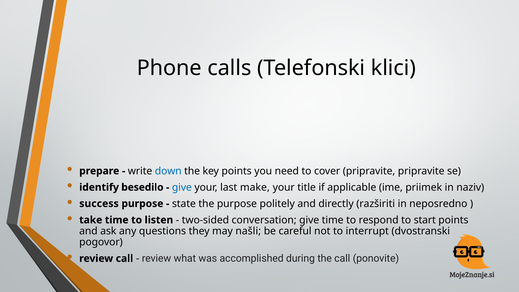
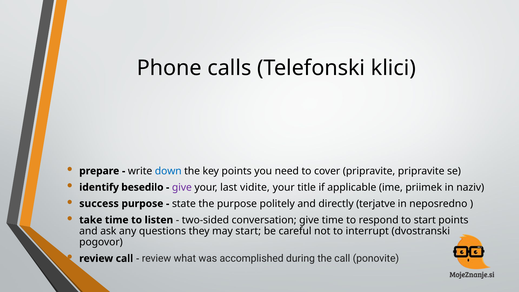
give colour: blue -> purple (182, 187)
make: make -> vidite (255, 187)
razširiti: razširiti -> terjatve (376, 204)
may našli: našli -> start (248, 231)
